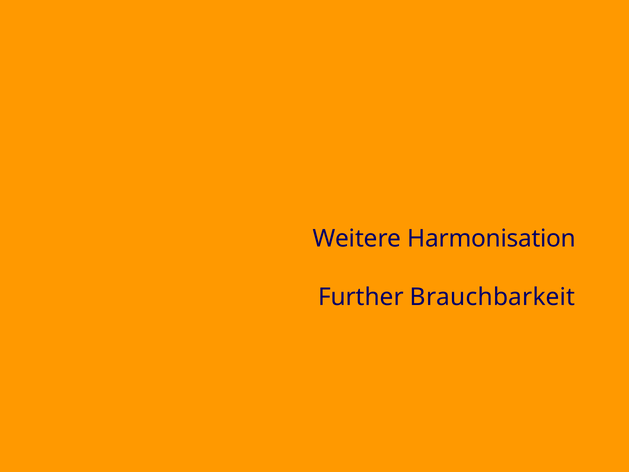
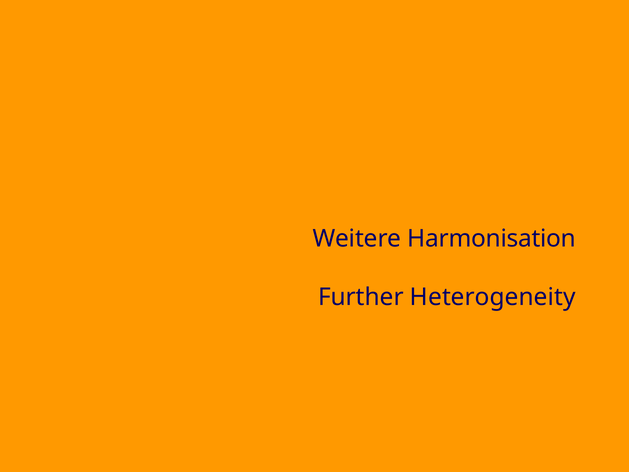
Brauchbarkeit: Brauchbarkeit -> Heterogeneity (493, 297)
